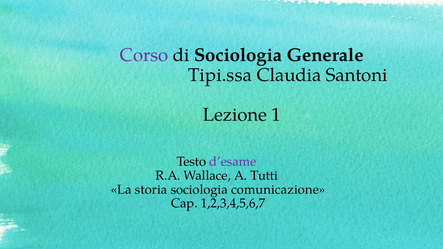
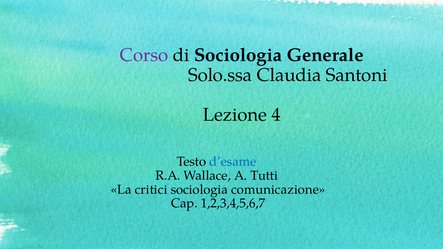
Tipi.ssa: Tipi.ssa -> Solo.ssa (220, 75)
1: 1 -> 4 (276, 115)
d’esame colour: purple -> blue (233, 162)
storia: storia -> critici (151, 190)
